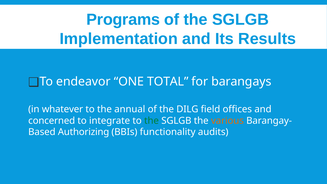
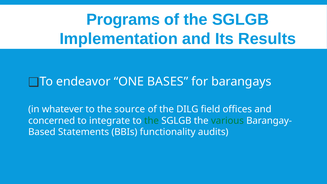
TOTAL: TOTAL -> BASES (168, 82)
annual: annual -> source (130, 109)
various colour: orange -> green (227, 121)
Authorizing: Authorizing -> Statements (84, 132)
